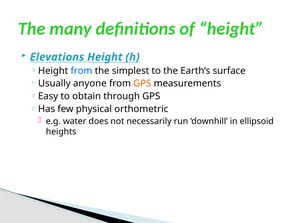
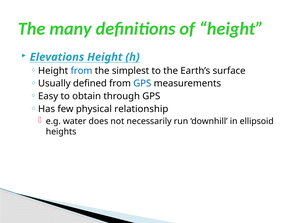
anyone: anyone -> defined (90, 84)
GPS colour: orange -> blue (142, 84)
orthometric: orthometric -> relationship (141, 109)
